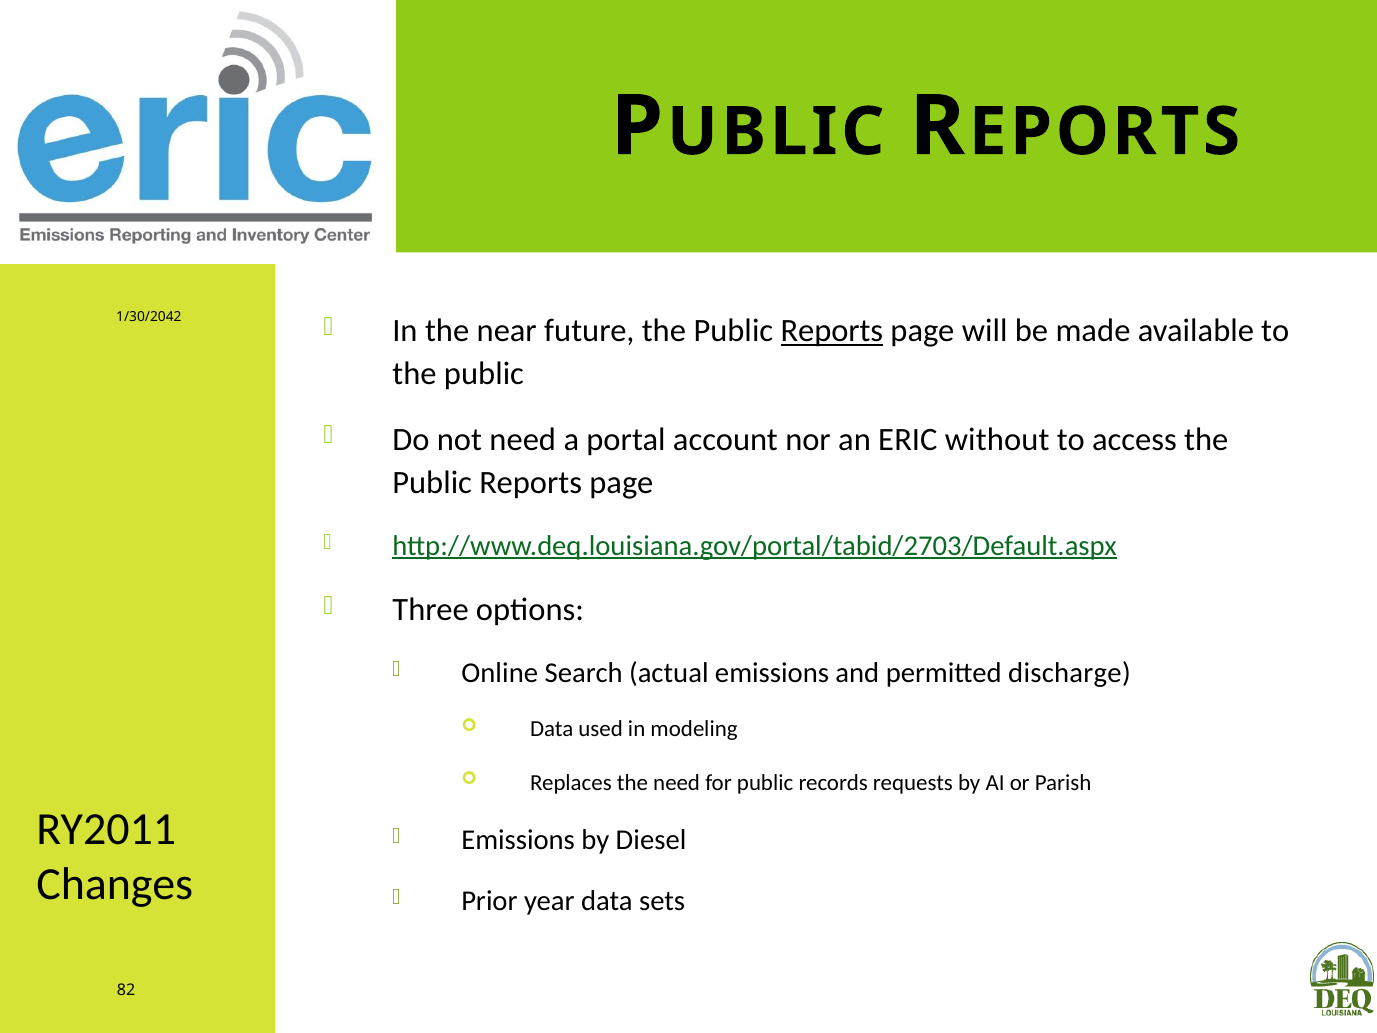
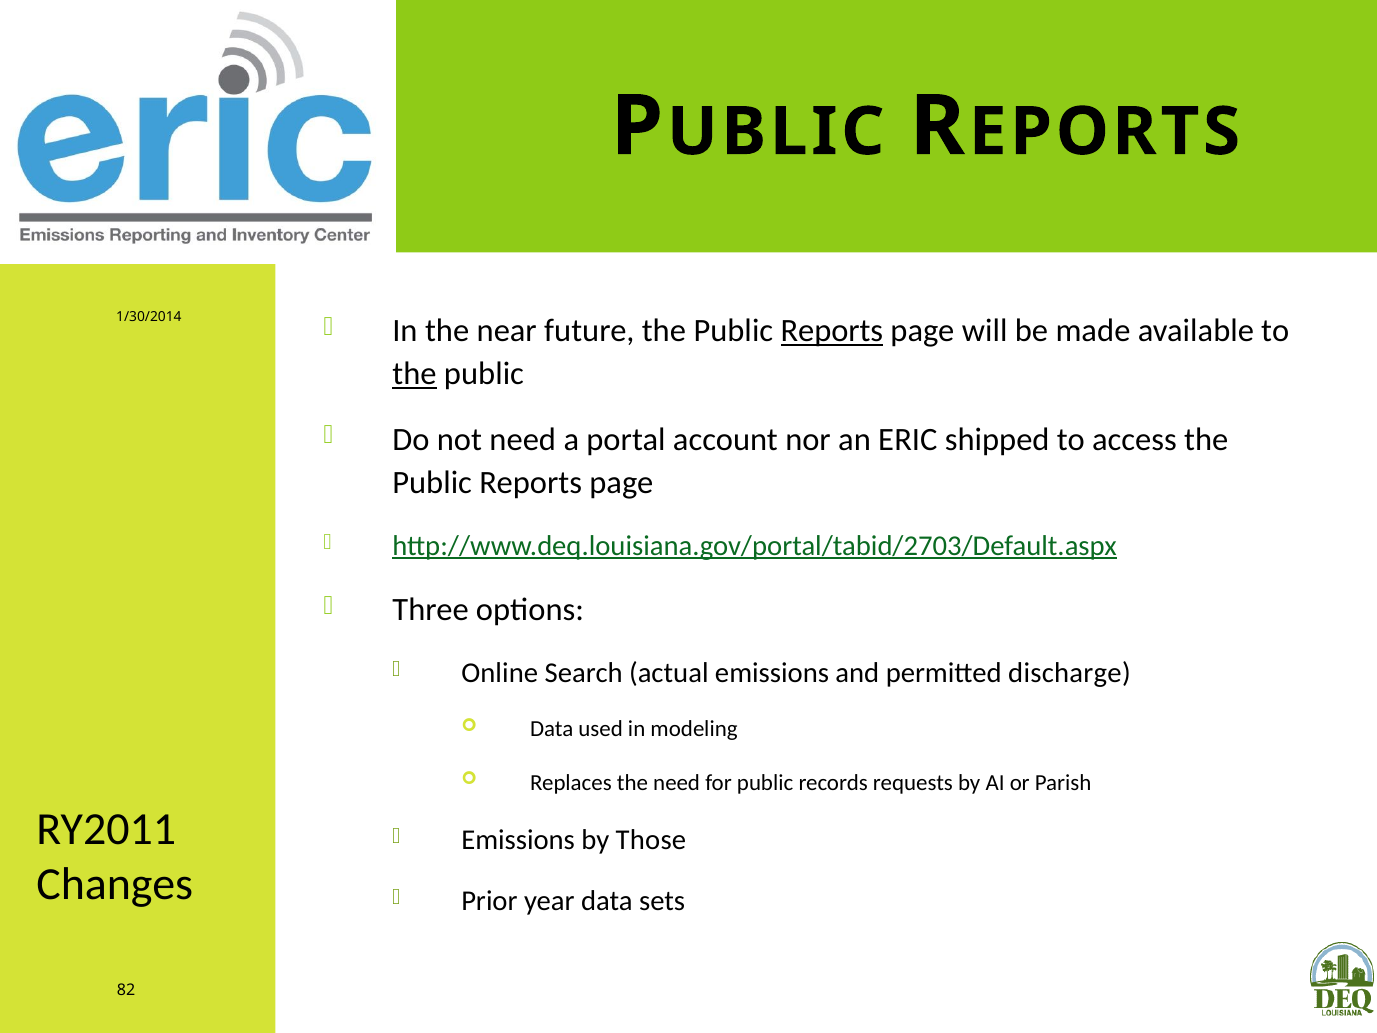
1/30/2042: 1/30/2042 -> 1/30/2014 (149, 317)
the underline: none -> present (415, 374)
without: without -> shipped (997, 440)
Diesel: Diesel -> Those (651, 840)
